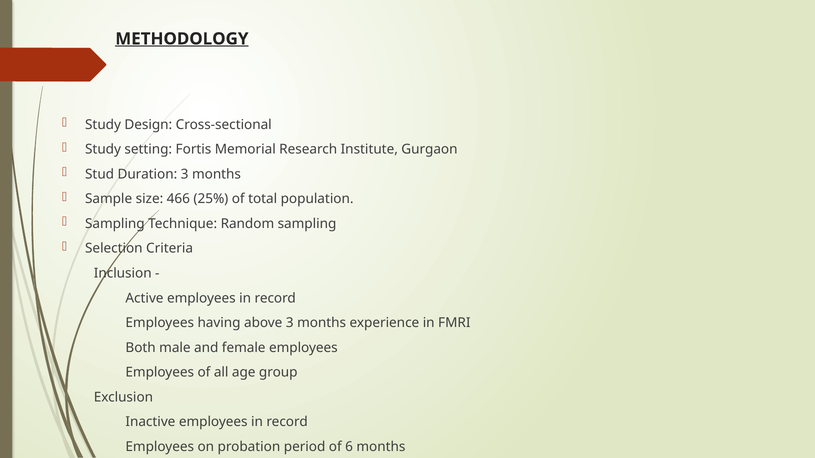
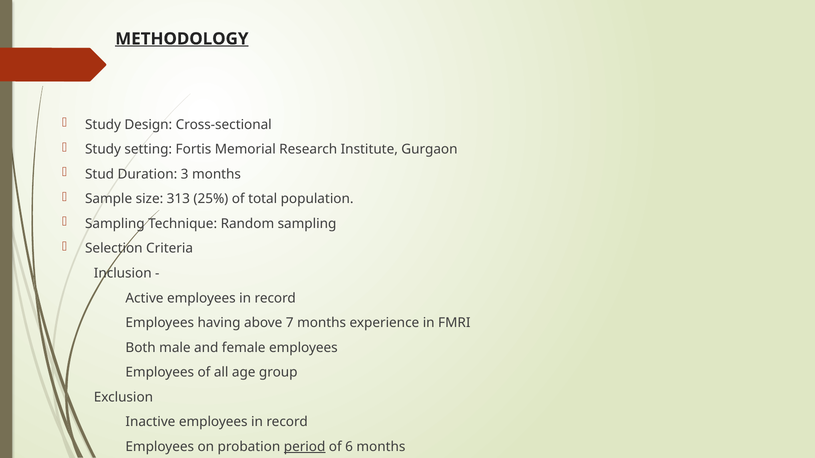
466: 466 -> 313 (178, 199)
above 3: 3 -> 7 (290, 323)
period underline: none -> present (305, 447)
